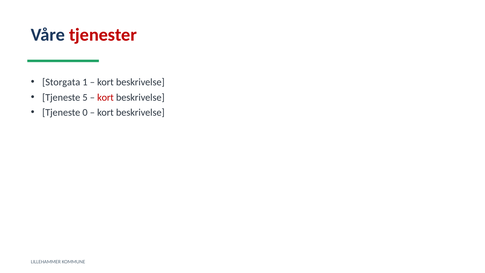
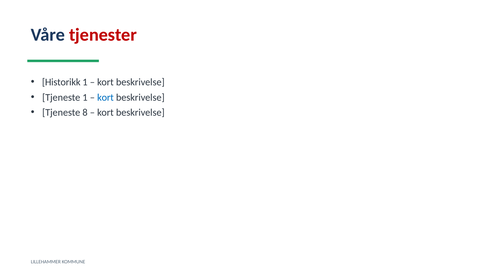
Storgata: Storgata -> Historikk (61, 82)
Tjeneste 5: 5 -> 1 (85, 97)
kort colour: red -> blue (106, 97)
0: 0 -> 8 (85, 112)
